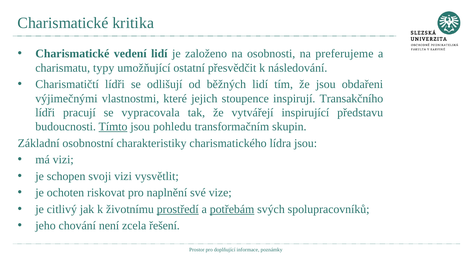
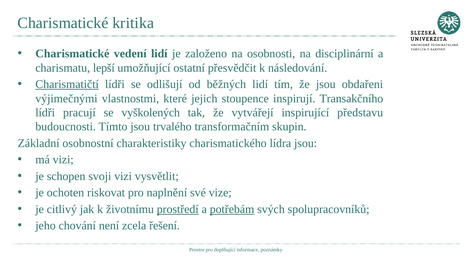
preferujeme: preferujeme -> disciplinární (345, 54)
typy: typy -> lepší (104, 68)
Charismatičtí underline: none -> present (67, 84)
vypracovala: vypracovala -> vyškolených (151, 113)
Tímto underline: present -> none (113, 127)
pohledu: pohledu -> trvalého (172, 127)
